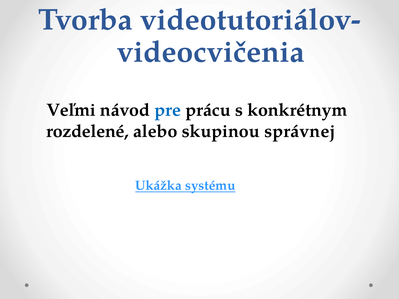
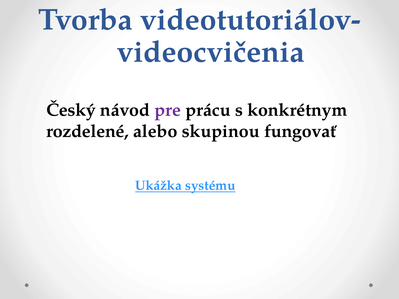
Veľmi: Veľmi -> Český (71, 110)
pre colour: blue -> purple (168, 110)
správnej: správnej -> fungovať (300, 131)
